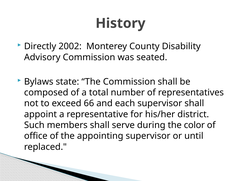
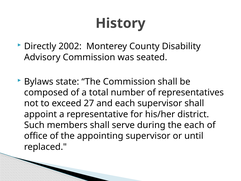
66: 66 -> 27 (89, 103)
the color: color -> each (194, 125)
